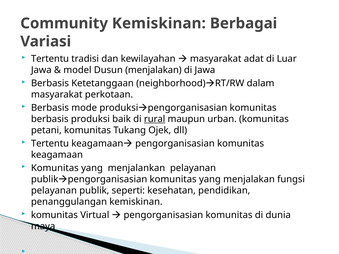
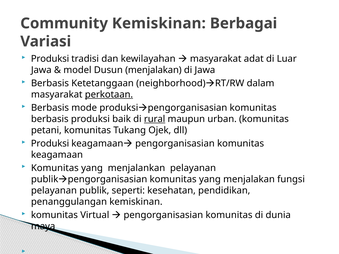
Tertentu: Tertentu -> Produksi (50, 59)
perkotaan underline: none -> present (109, 95)
Tertentu: Tertentu -> Produksi (50, 144)
